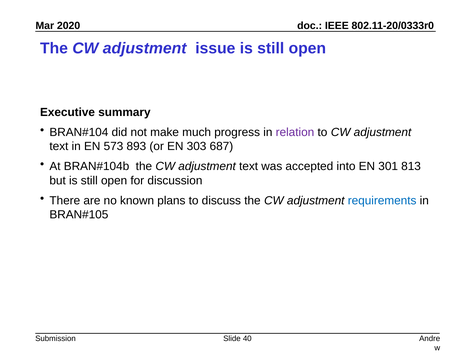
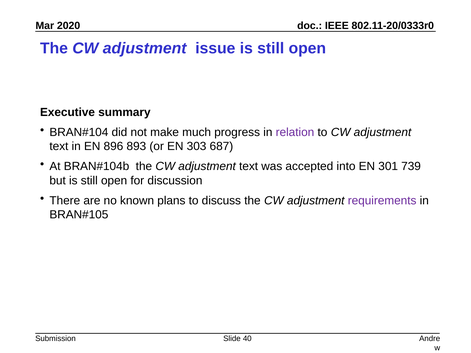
573: 573 -> 896 (113, 146)
813: 813 -> 739 (411, 166)
requirements colour: blue -> purple (382, 201)
